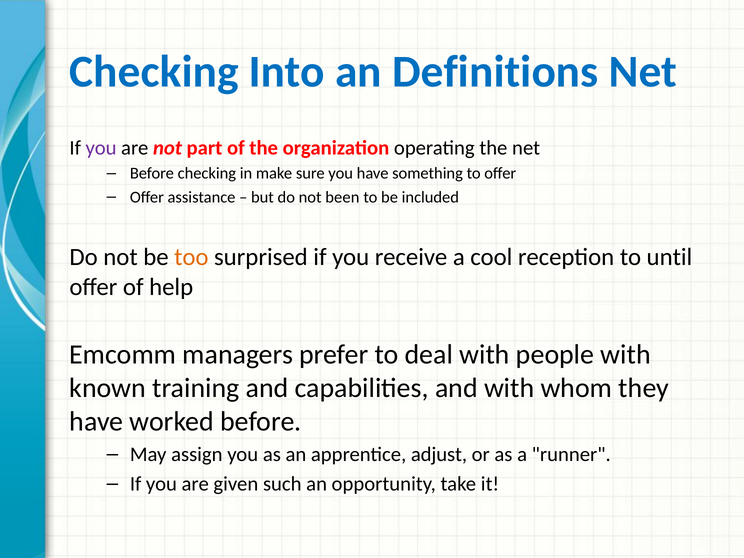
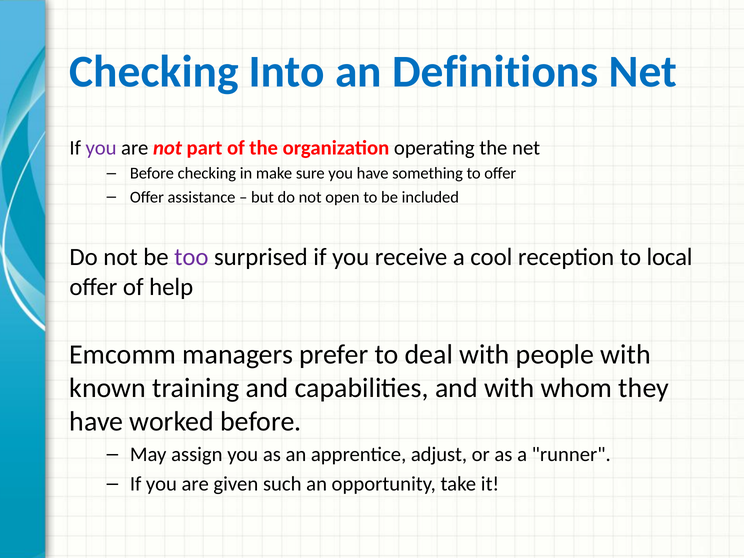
been: been -> open (342, 197)
too colour: orange -> purple (191, 257)
until: until -> local (670, 257)
